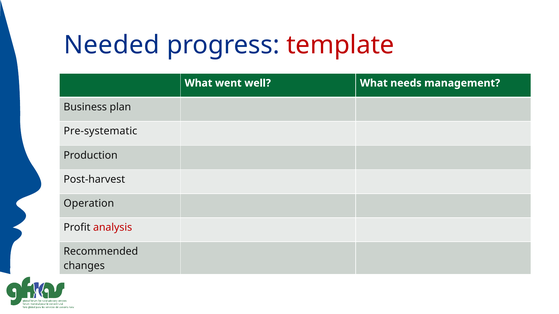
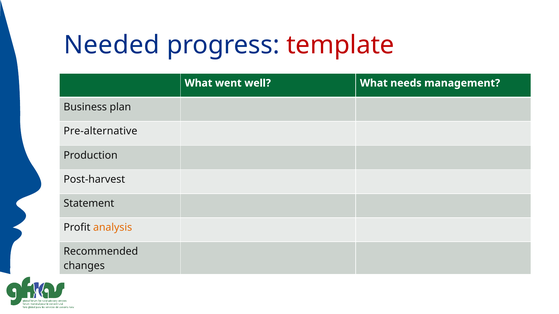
Pre-systematic: Pre-systematic -> Pre-alternative (100, 131)
Operation: Operation -> Statement (89, 204)
analysis colour: red -> orange (113, 228)
